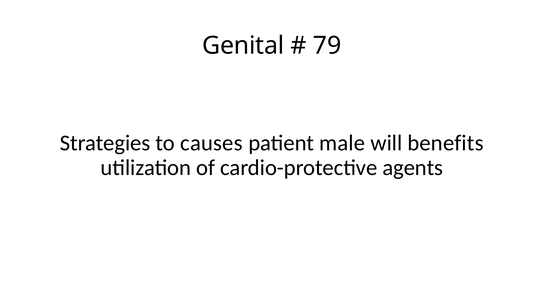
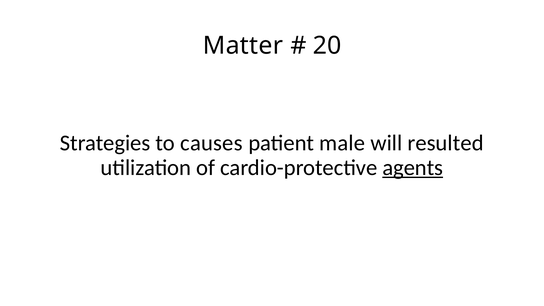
Genital: Genital -> Matter (243, 46)
79: 79 -> 20 (327, 46)
benefits: benefits -> resulted (446, 143)
agents underline: none -> present (413, 168)
